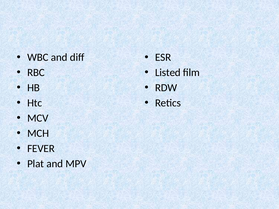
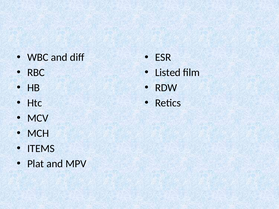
FEVER: FEVER -> ITEMS (41, 149)
